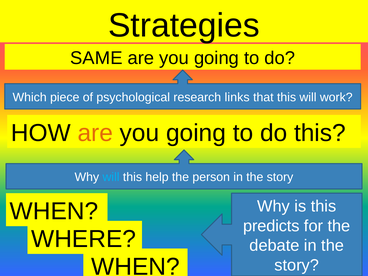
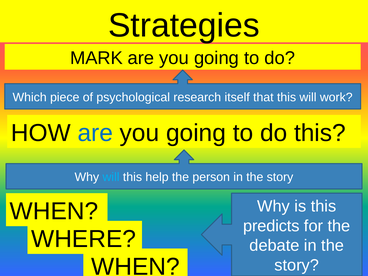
SAME: SAME -> MARK (96, 58)
links: links -> itself (237, 97)
are colour: orange -> blue (95, 133)
